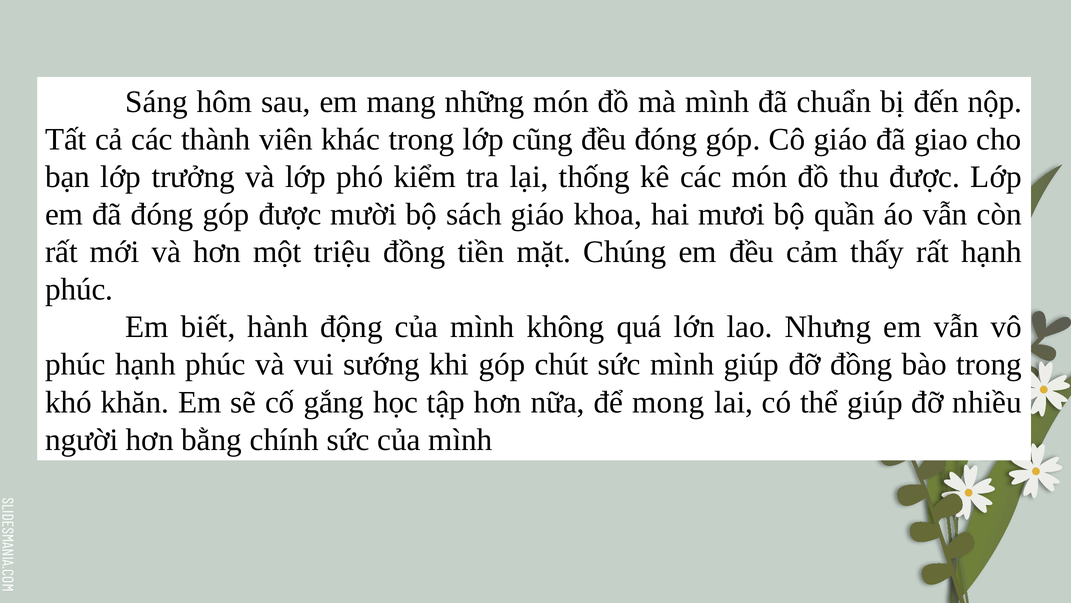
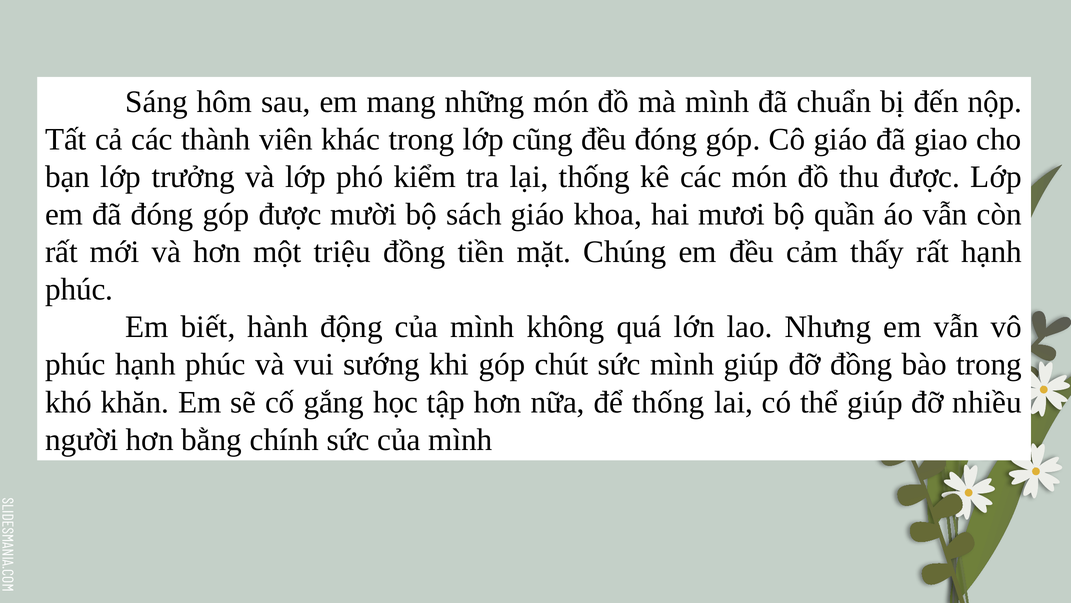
để mong: mong -> thống (668, 402)
